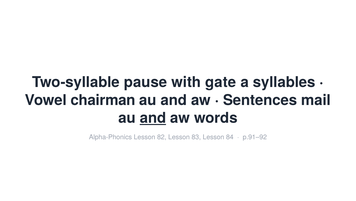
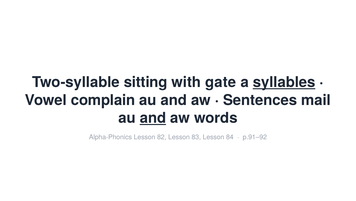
pause: pause -> sitting (146, 82)
syllables underline: none -> present (284, 82)
chairman: chairman -> complain (103, 100)
